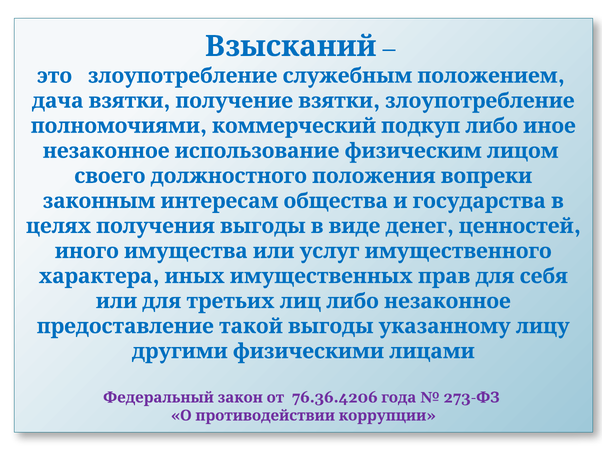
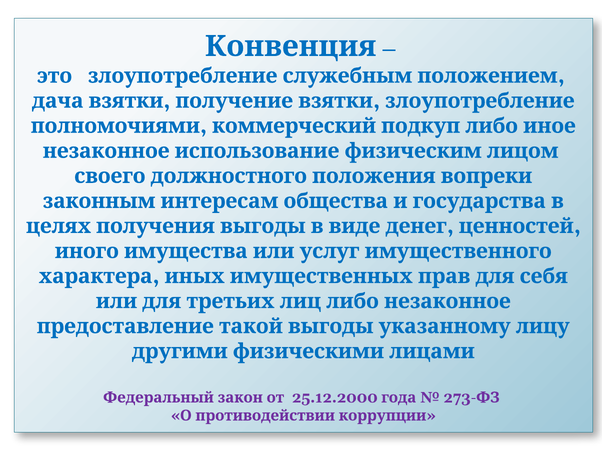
Взысканий: Взысканий -> Конвенция (291, 46)
76.36.4206: 76.36.4206 -> 25.12.2000 (335, 398)
